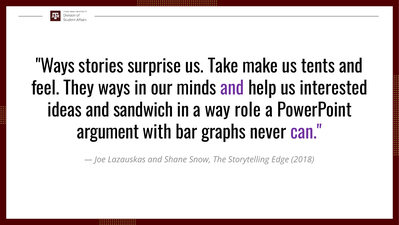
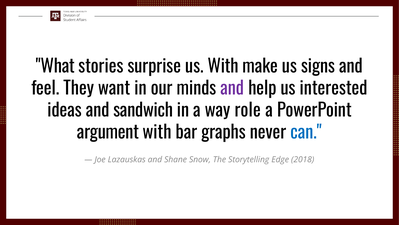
Ways: Ways -> What (55, 67)
us Take: Take -> With (223, 67)
tents: tents -> signs (318, 67)
They ways: ways -> want (114, 88)
can colour: purple -> blue (306, 132)
